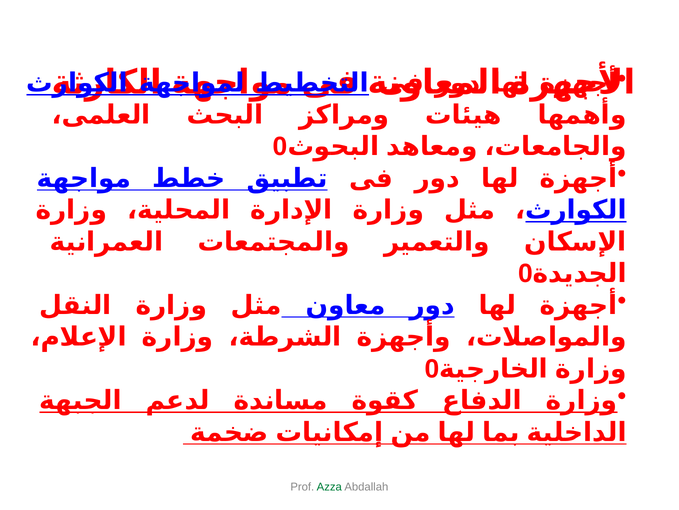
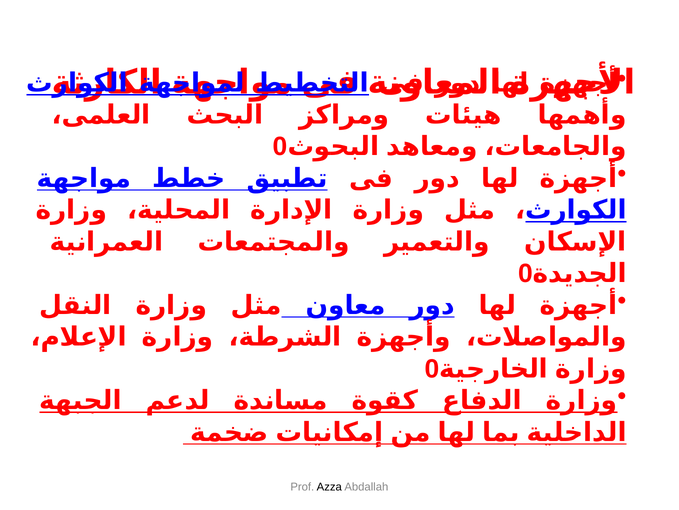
Azza colour: green -> black (329, 486)
